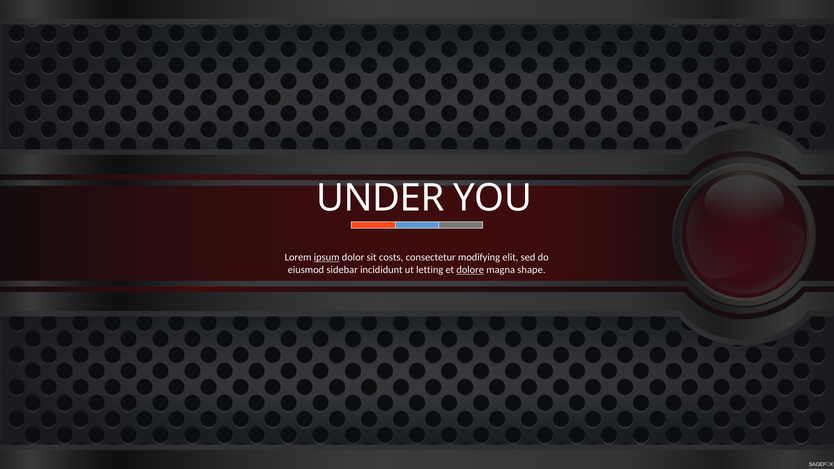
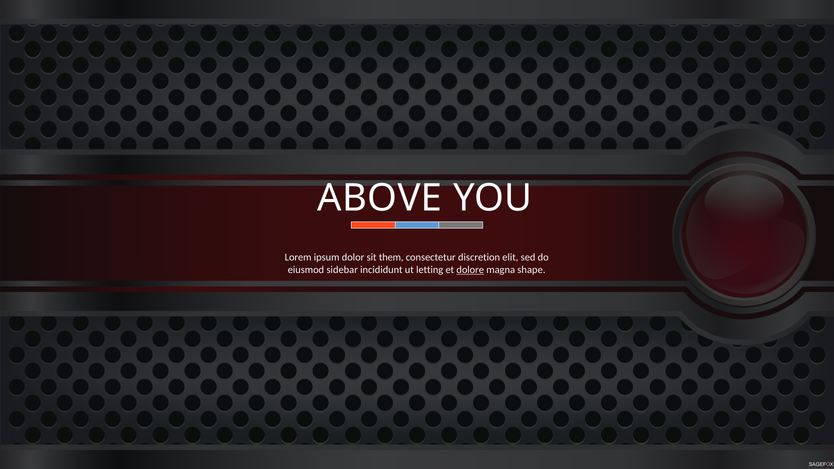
UNDER: UNDER -> ABOVE (380, 198)
ipsum underline: present -> none (327, 257)
costs: costs -> them (391, 257)
modifying: modifying -> discretion (479, 257)
